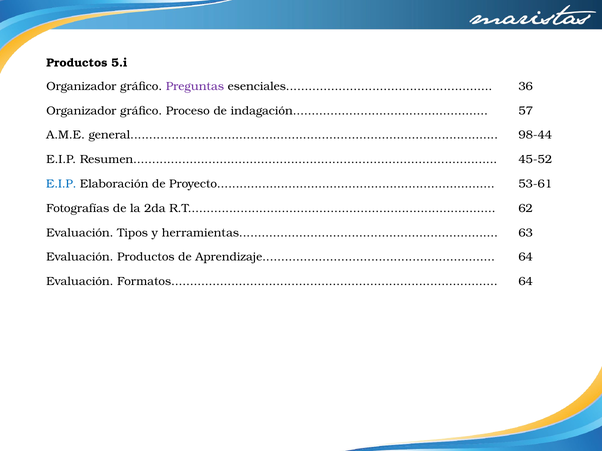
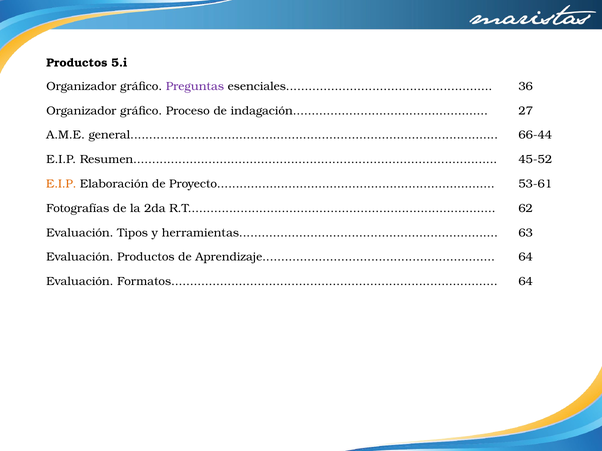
57: 57 -> 27 (526, 111)
98-44: 98-44 -> 66-44 (535, 135)
E.I.P colour: blue -> orange (61, 184)
